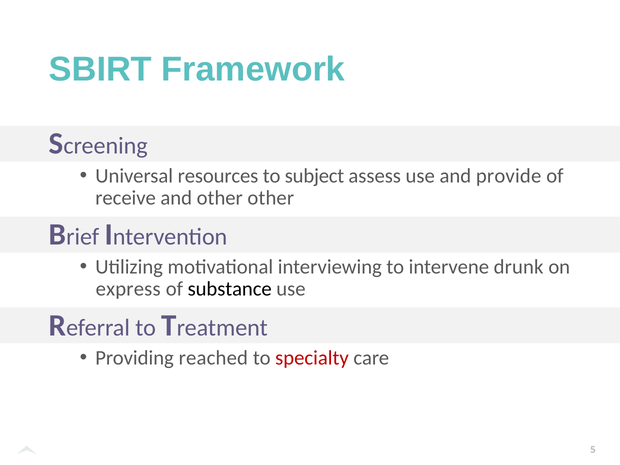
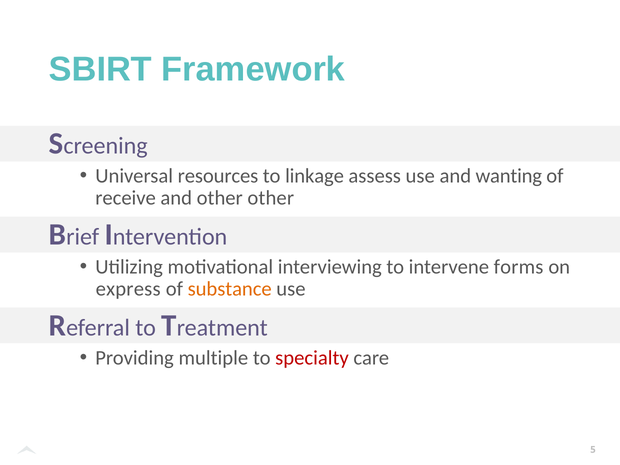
subject: subject -> linkage (315, 176)
provide: provide -> wanting (509, 176)
drunk: drunk -> forms (519, 267)
substance colour: black -> orange (230, 289)
reached: reached -> multiple (213, 358)
